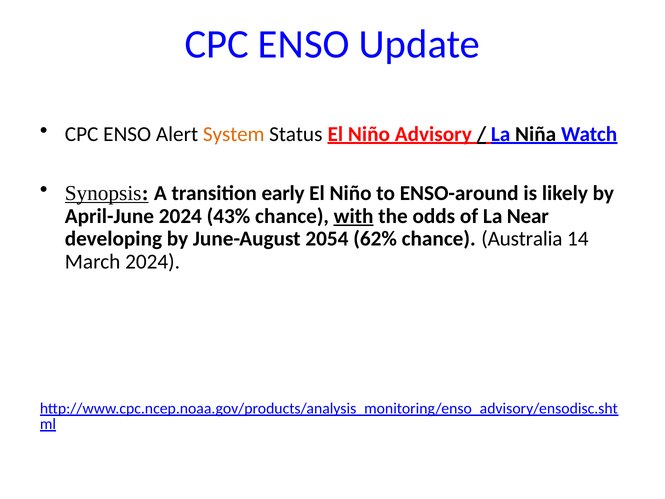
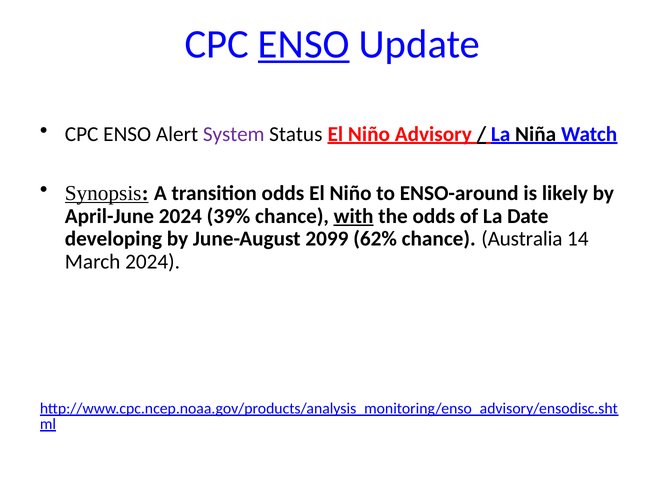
ENSO underline: none -> present (304, 44)
System colour: orange -> purple (234, 134)
transition early: early -> odds (283, 193)
43%: 43% -> 39% (229, 216)
Near: Near -> Date (528, 216)
2054: 2054 -> 2099 (327, 239)
